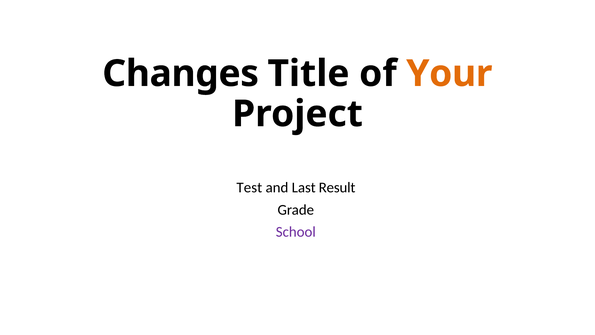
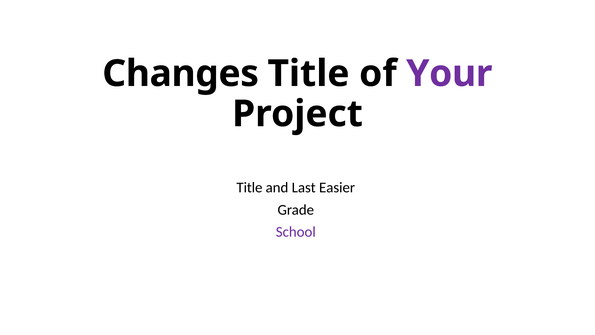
Your colour: orange -> purple (449, 74)
Test: Test -> Title (249, 187)
Result: Result -> Easier (337, 187)
